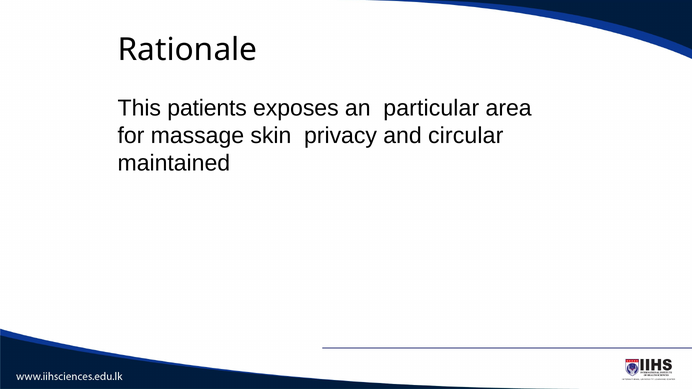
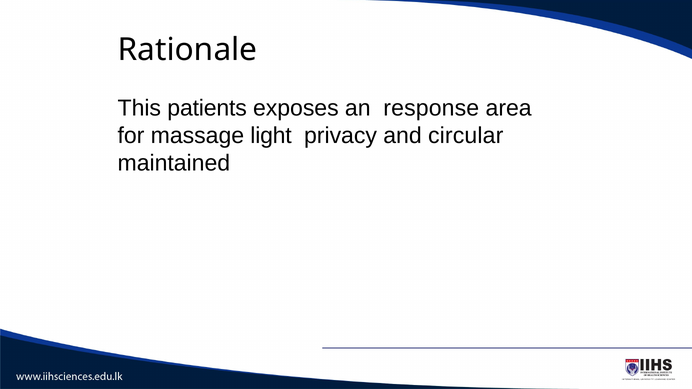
particular: particular -> response (431, 108)
skin: skin -> light (271, 136)
